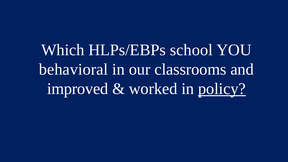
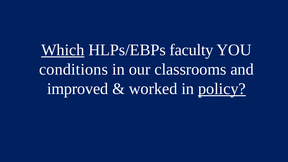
Which underline: none -> present (63, 50)
school: school -> faculty (191, 50)
behavioral: behavioral -> conditions (73, 69)
